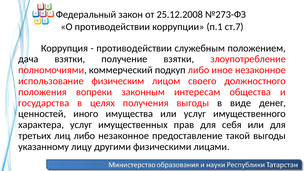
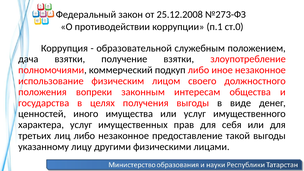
ст.7: ст.7 -> ст.0 (234, 27)
противодействии: противодействии -> образовательной (134, 48)
